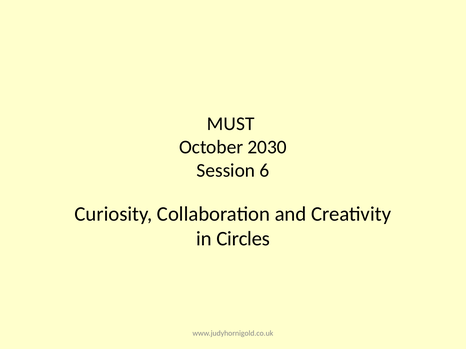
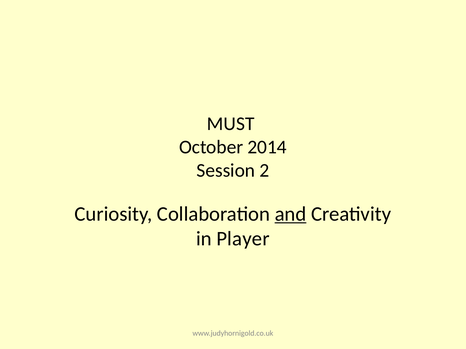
2030: 2030 -> 2014 (267, 147)
6: 6 -> 2 (264, 171)
and underline: none -> present (291, 214)
Circles: Circles -> Player (243, 239)
